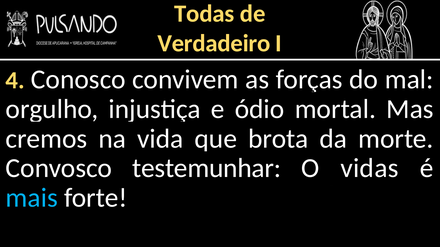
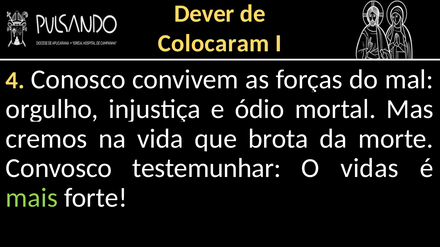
Todas: Todas -> Dever (204, 14)
Verdadeiro: Verdadeiro -> Colocaram (214, 43)
mais colour: light blue -> light green (32, 198)
